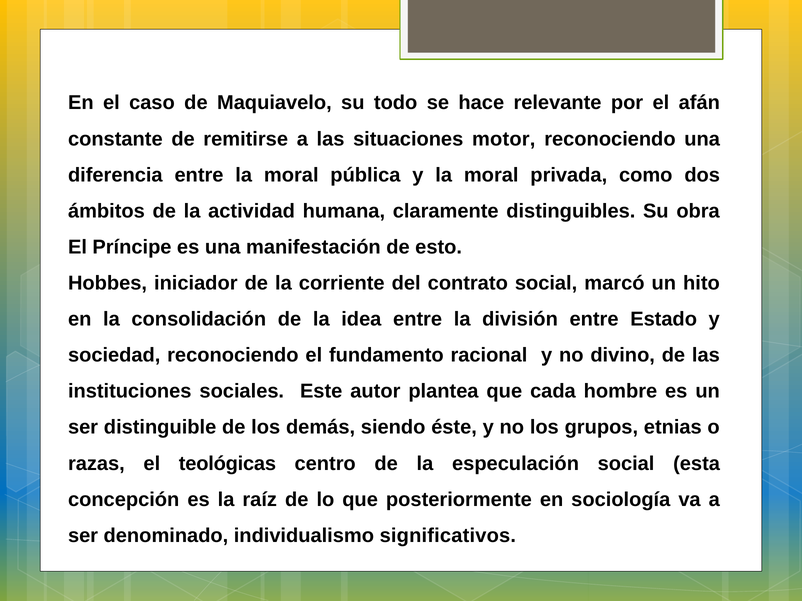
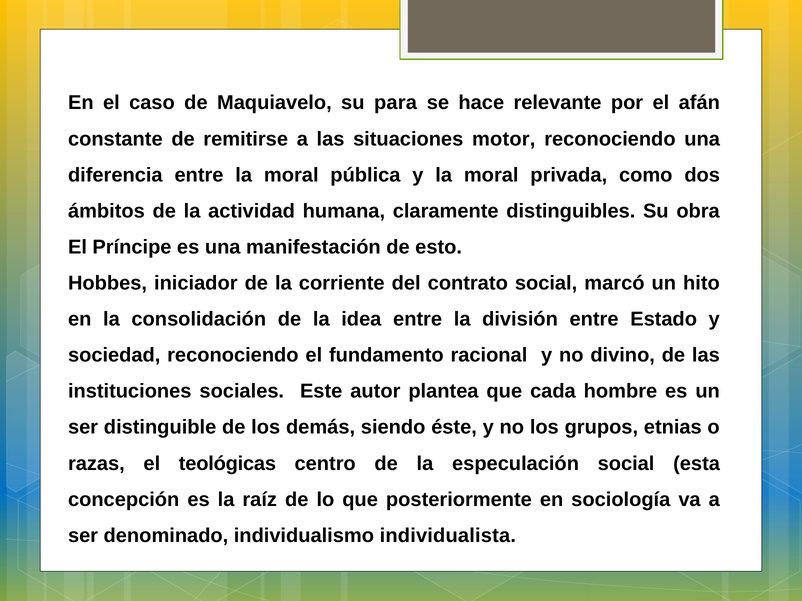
todo: todo -> para (396, 103)
significativos: significativos -> individualista (448, 536)
